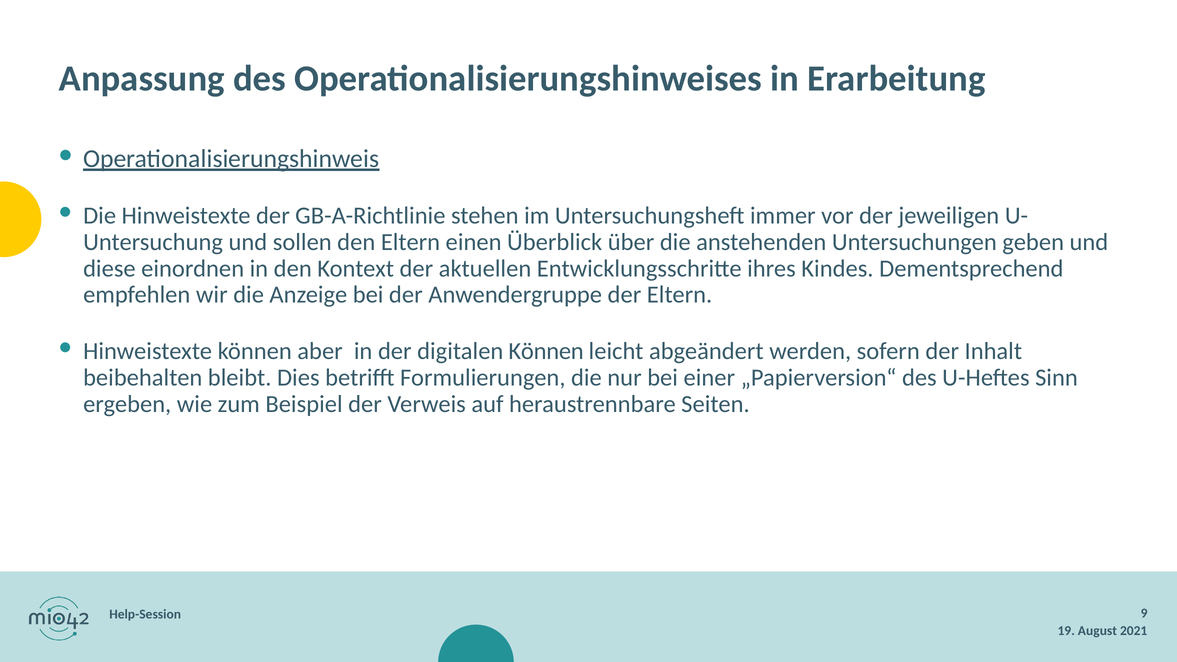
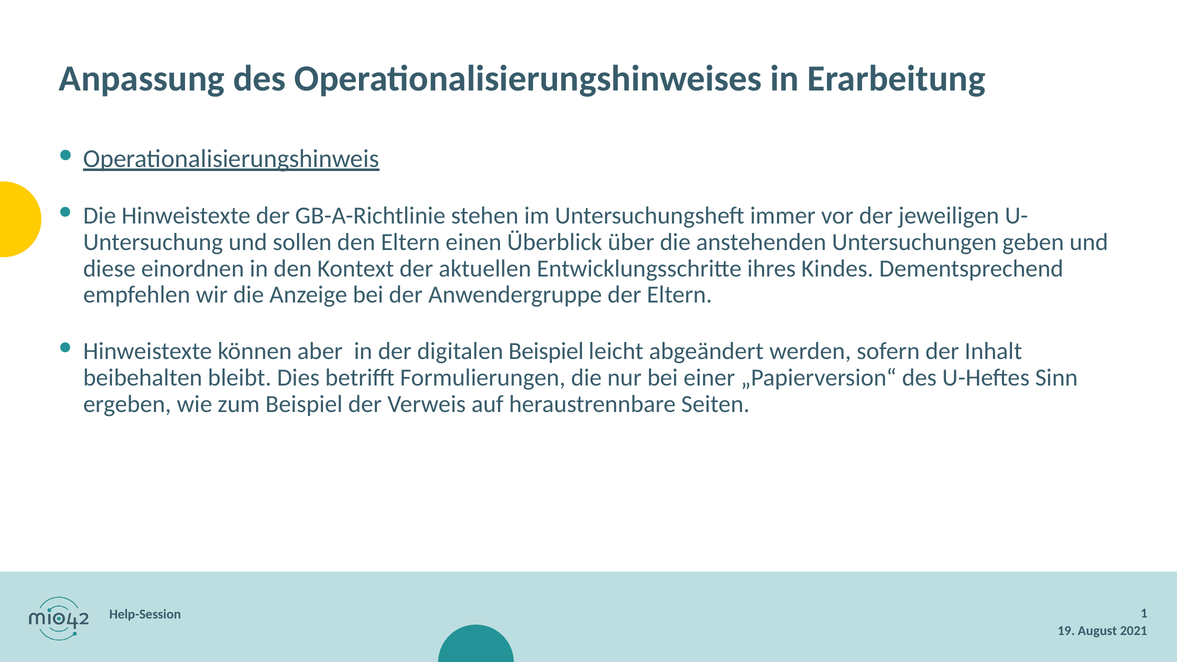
digitalen Können: Können -> Beispiel (546, 351)
9: 9 -> 1 (1144, 613)
